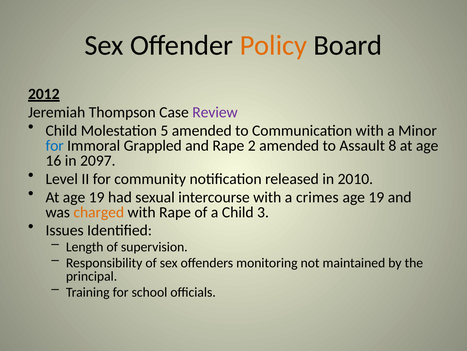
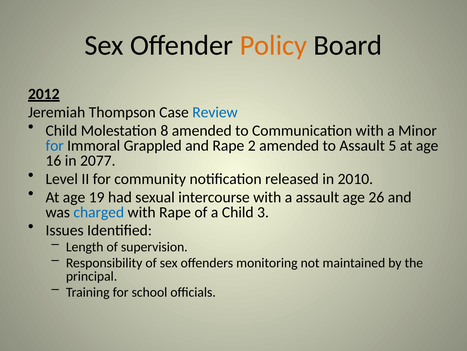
Review colour: purple -> blue (215, 112)
5: 5 -> 8 (164, 130)
8: 8 -> 5 (392, 145)
2097: 2097 -> 2077 (98, 160)
a crimes: crimes -> assault (317, 197)
19: 19 -> 26 (376, 197)
charged colour: orange -> blue (99, 212)
